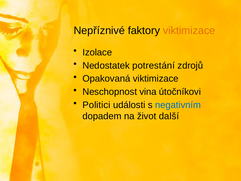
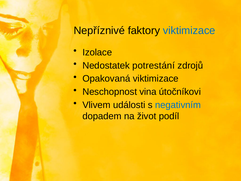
viktimizace colour: orange -> blue (189, 30)
Politici: Politici -> Vlivem (96, 105)
další: další -> podíl (169, 116)
